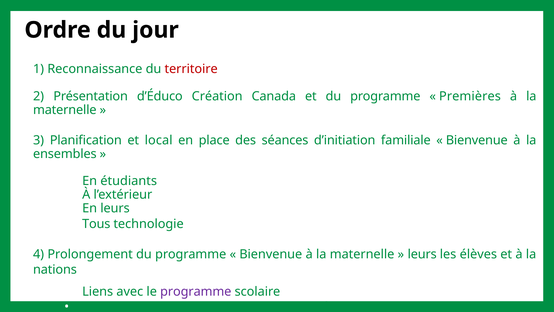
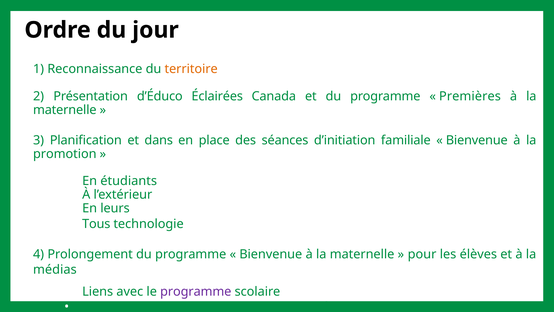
territoire colour: red -> orange (191, 69)
Création: Création -> Éclairées (217, 96)
local: local -> dans (159, 140)
ensembles: ensembles -> promotion (65, 154)
leurs: leurs -> pour (422, 254)
nations: nations -> médias (55, 269)
